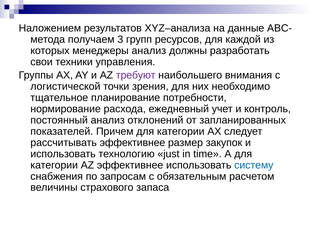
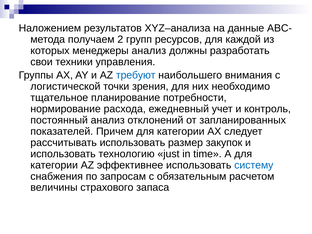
3: 3 -> 2 (120, 40)
требуют colour: purple -> blue (136, 75)
рассчитывать эффективнее: эффективнее -> использовать (132, 143)
